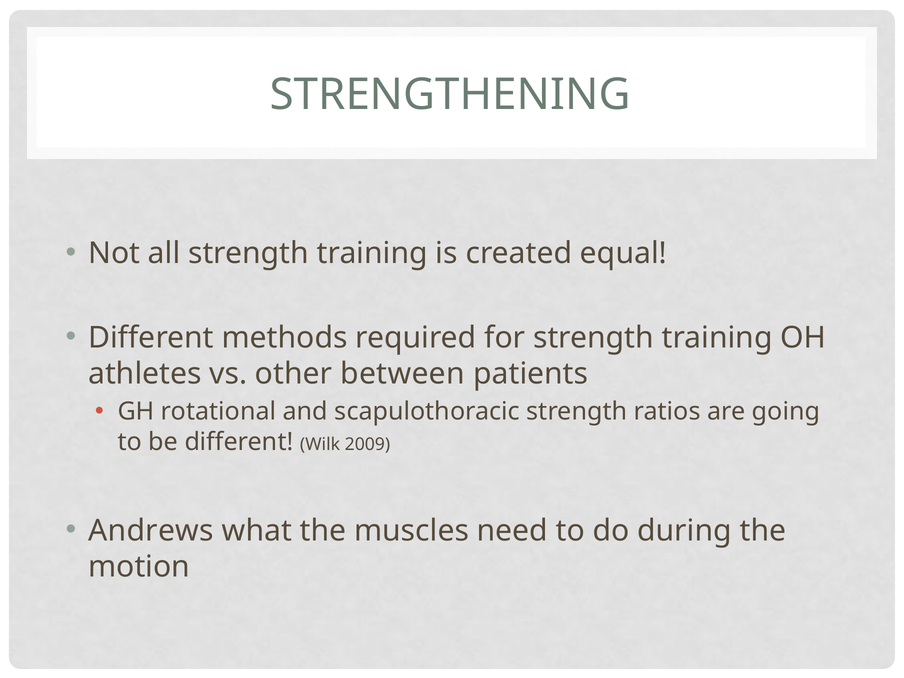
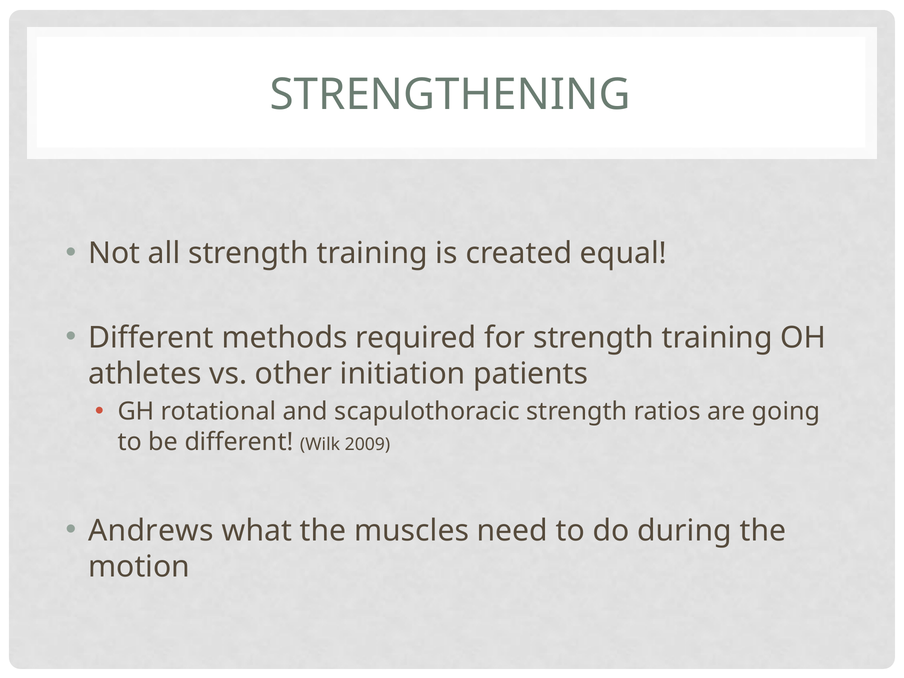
between: between -> initiation (403, 374)
